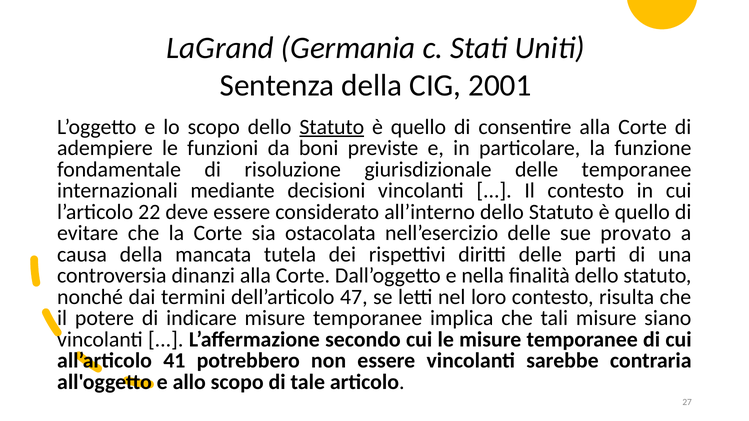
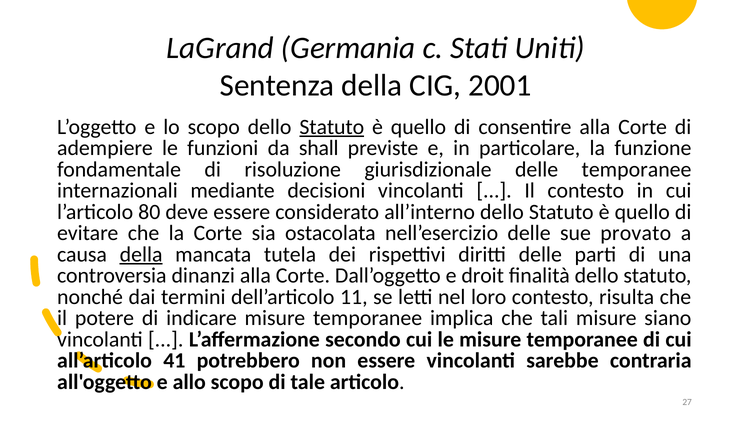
boni: boni -> shall (319, 148)
22: 22 -> 80 (149, 212)
della underline: none -> present (141, 255)
nella: nella -> droit (483, 276)
47: 47 -> 11 (354, 297)
